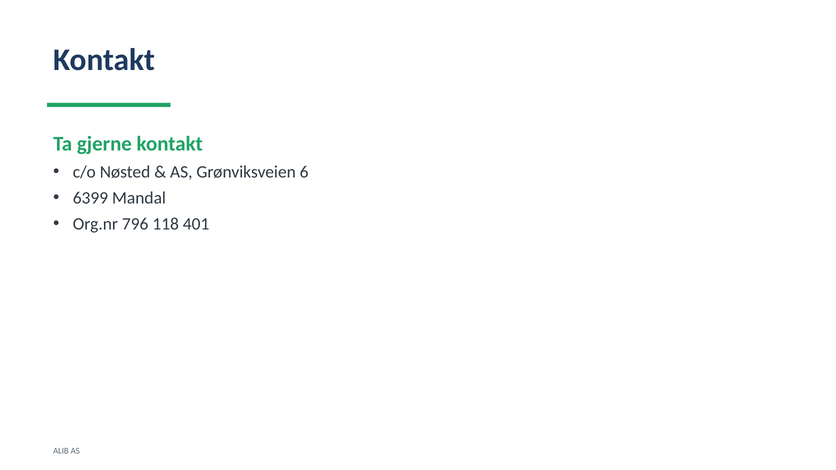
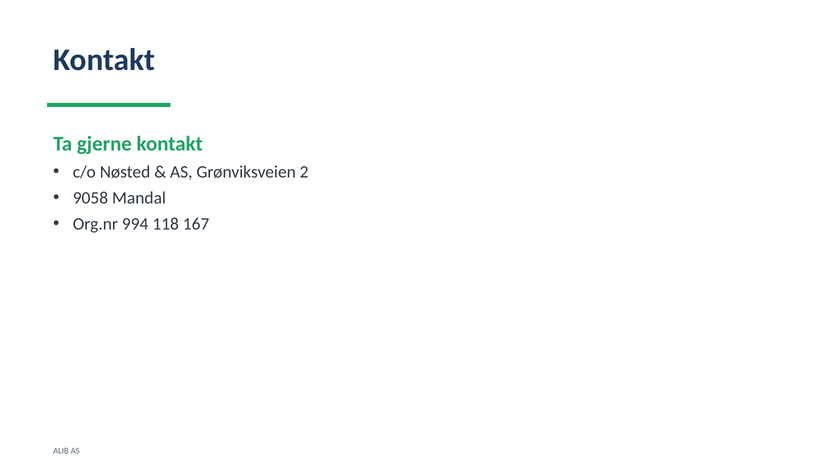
6: 6 -> 2 (304, 172)
6399: 6399 -> 9058 (90, 198)
796: 796 -> 994 (135, 224)
401: 401 -> 167 (196, 224)
